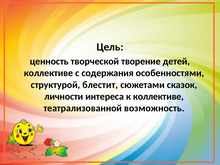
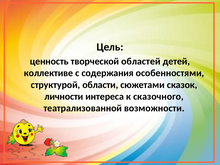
творение: творение -> областей (141, 61)
блестит: блестит -> области (100, 85)
к коллективе: коллективе -> сказочного (158, 97)
возможность: возможность -> возможности (154, 108)
